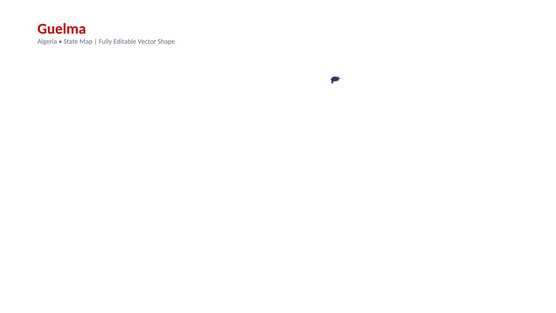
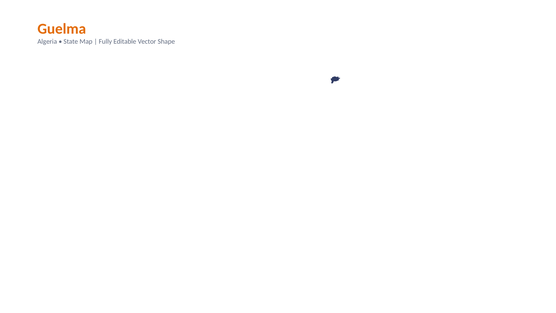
Guelma colour: red -> orange (62, 29)
